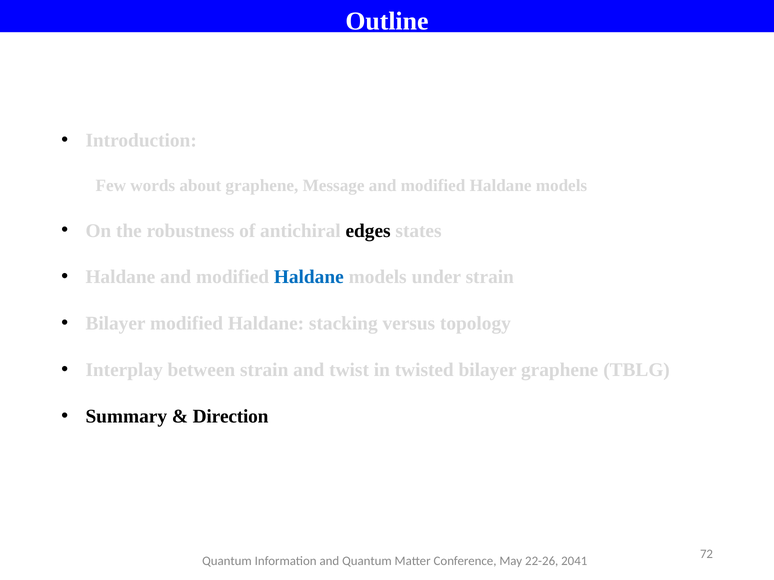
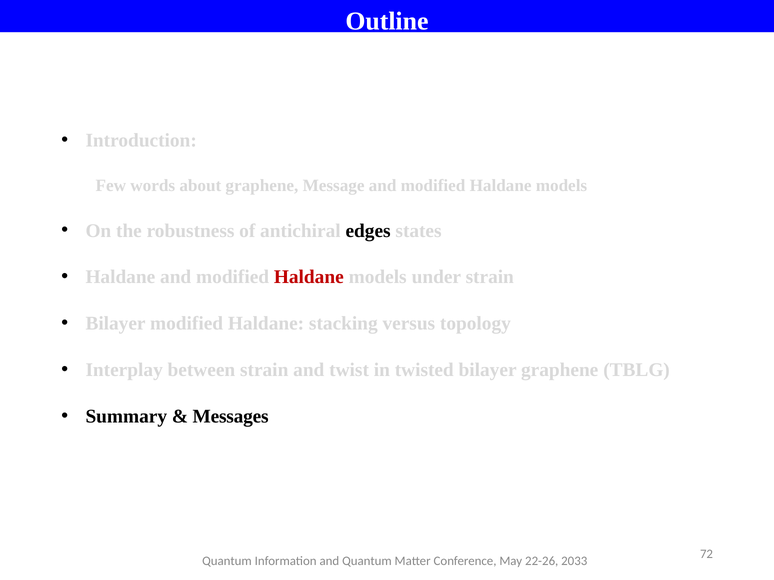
Haldane colour: blue -> red (309, 277)
Direction: Direction -> Messages (231, 417)
2041: 2041 -> 2033 (574, 562)
